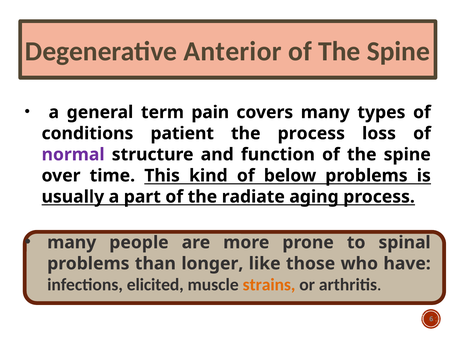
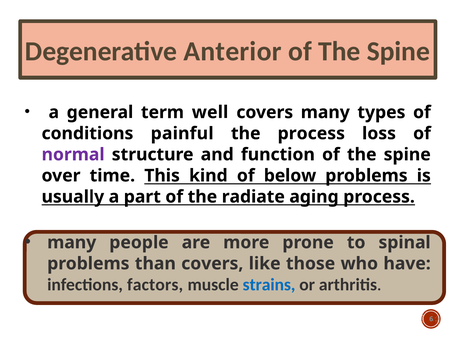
pain: pain -> well (210, 112)
patient: patient -> painful (182, 133)
than longer: longer -> covers (212, 264)
elicited: elicited -> factors (155, 285)
strains colour: orange -> blue (269, 285)
